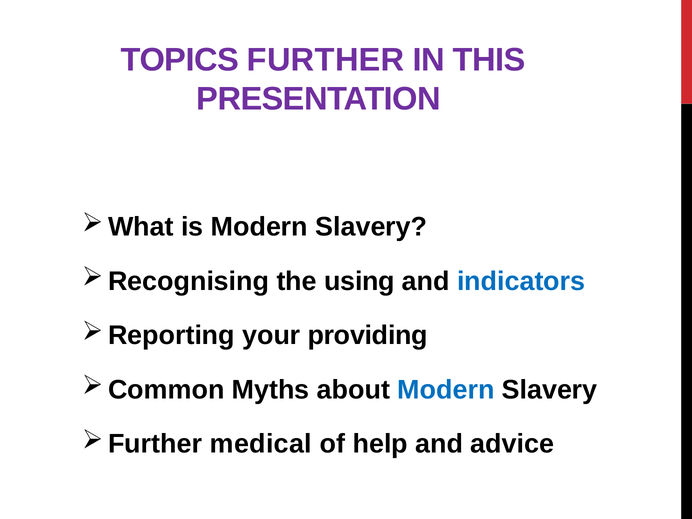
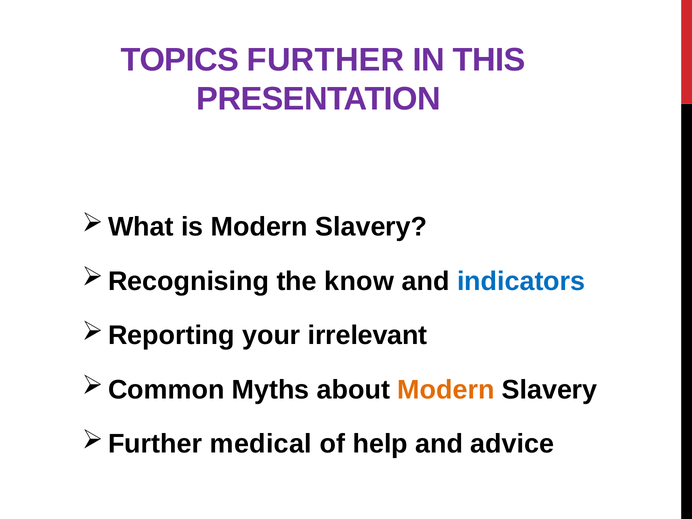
using: using -> know (359, 281)
providing: providing -> irrelevant (368, 336)
Modern colour: blue -> orange (446, 390)
